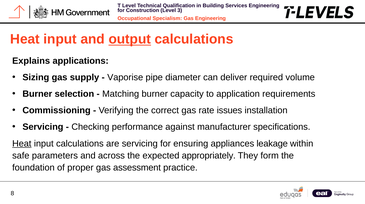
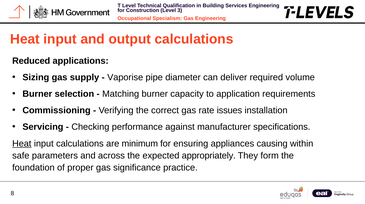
output underline: present -> none (130, 39)
Explains: Explains -> Reduced (31, 61)
are servicing: servicing -> minimum (140, 144)
leakage: leakage -> causing (272, 144)
assessment: assessment -> significance (137, 168)
